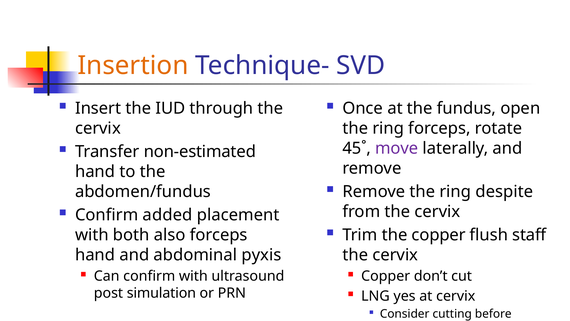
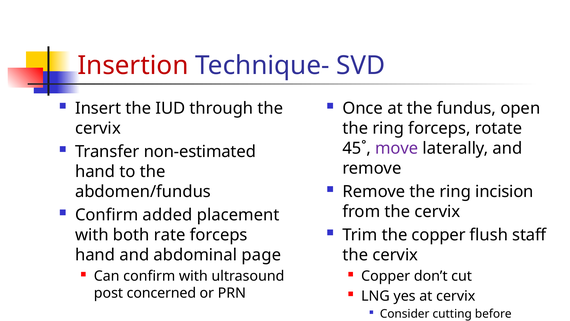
Insertion colour: orange -> red (133, 66)
despite: despite -> incision (504, 191)
also: also -> rate (170, 235)
pyxis: pyxis -> page (261, 255)
simulation: simulation -> concerned (161, 293)
